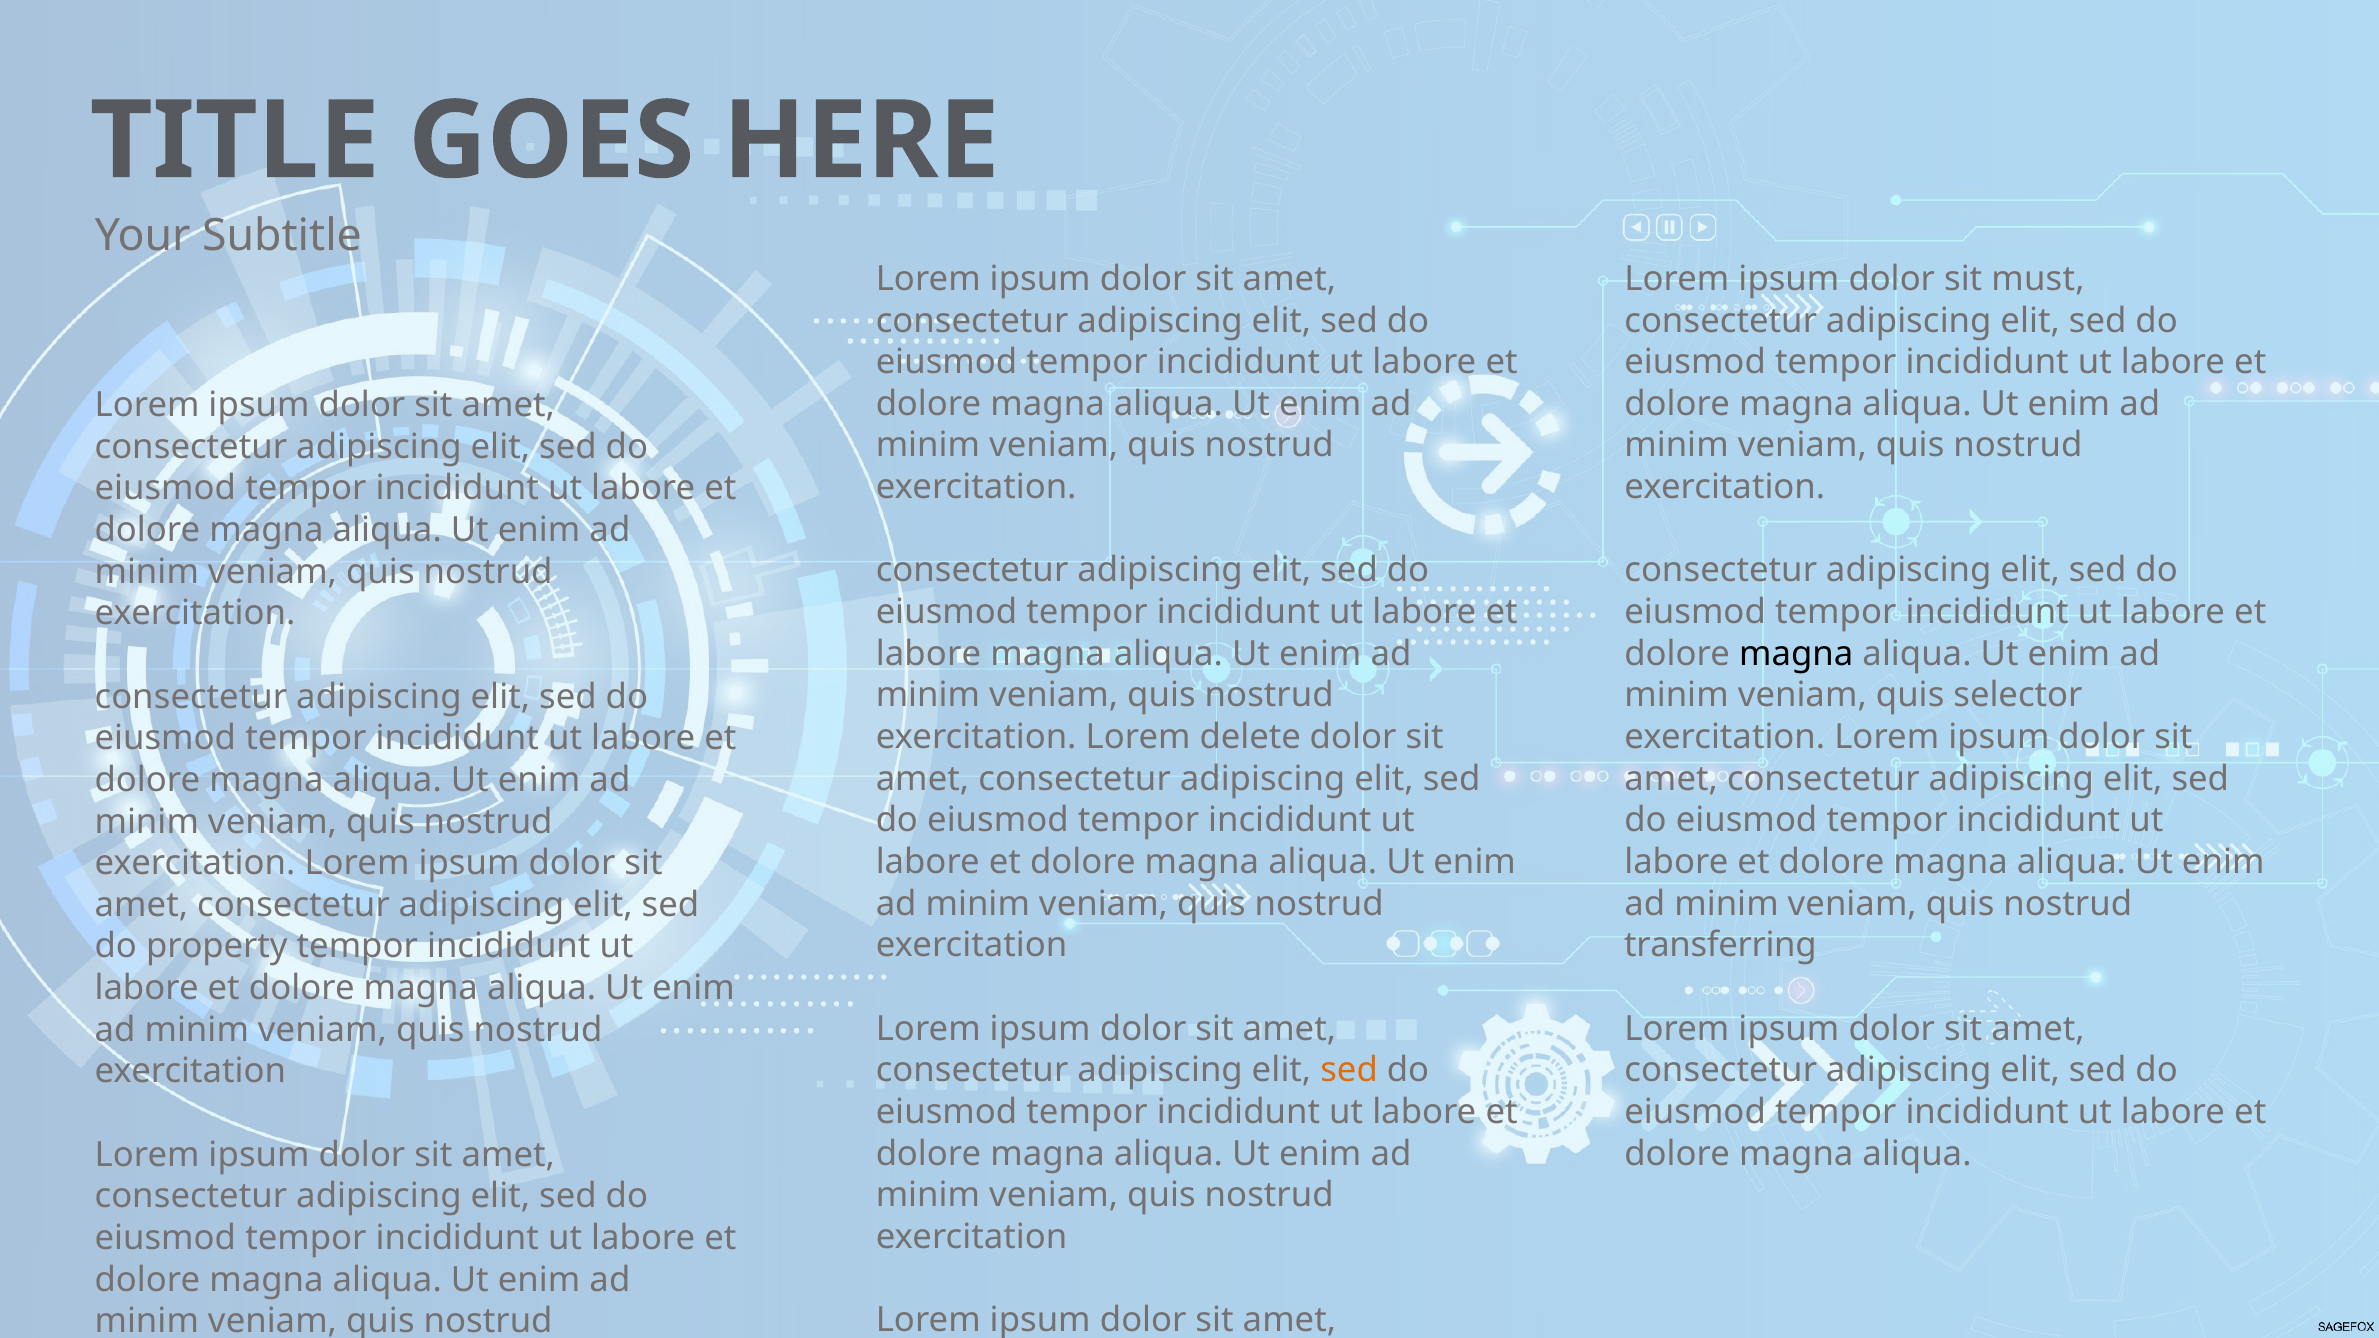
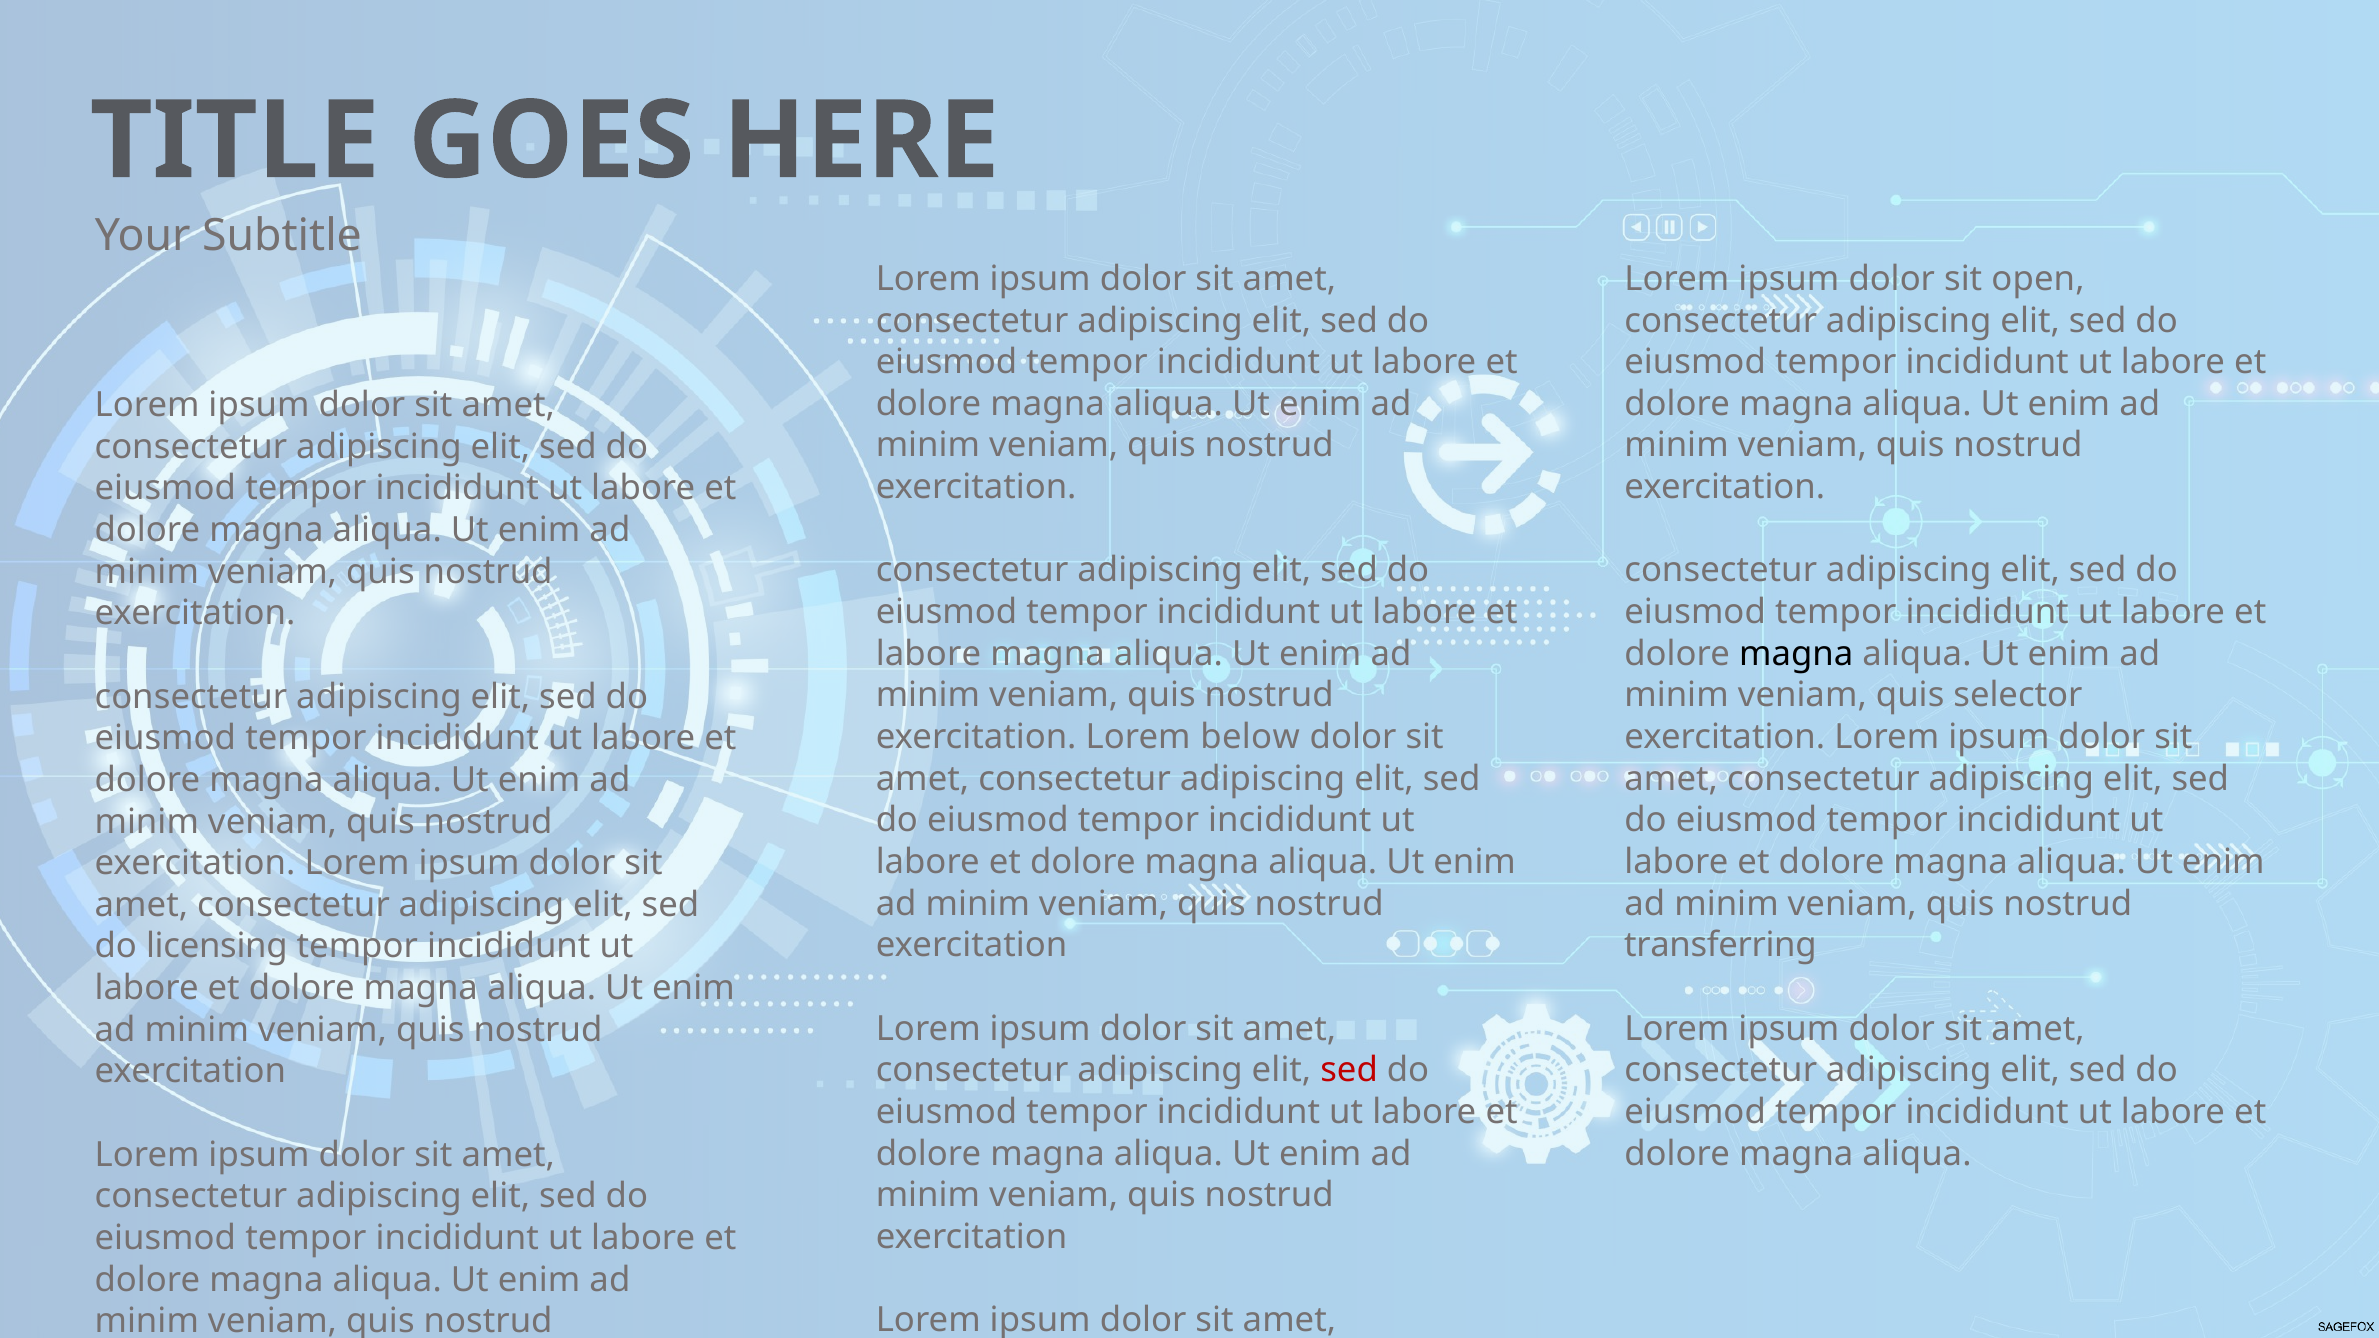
must: must -> open (2038, 279)
delete: delete -> below (1250, 737)
property: property -> licensing (217, 947)
sed colour: orange -> red (1349, 1070)
